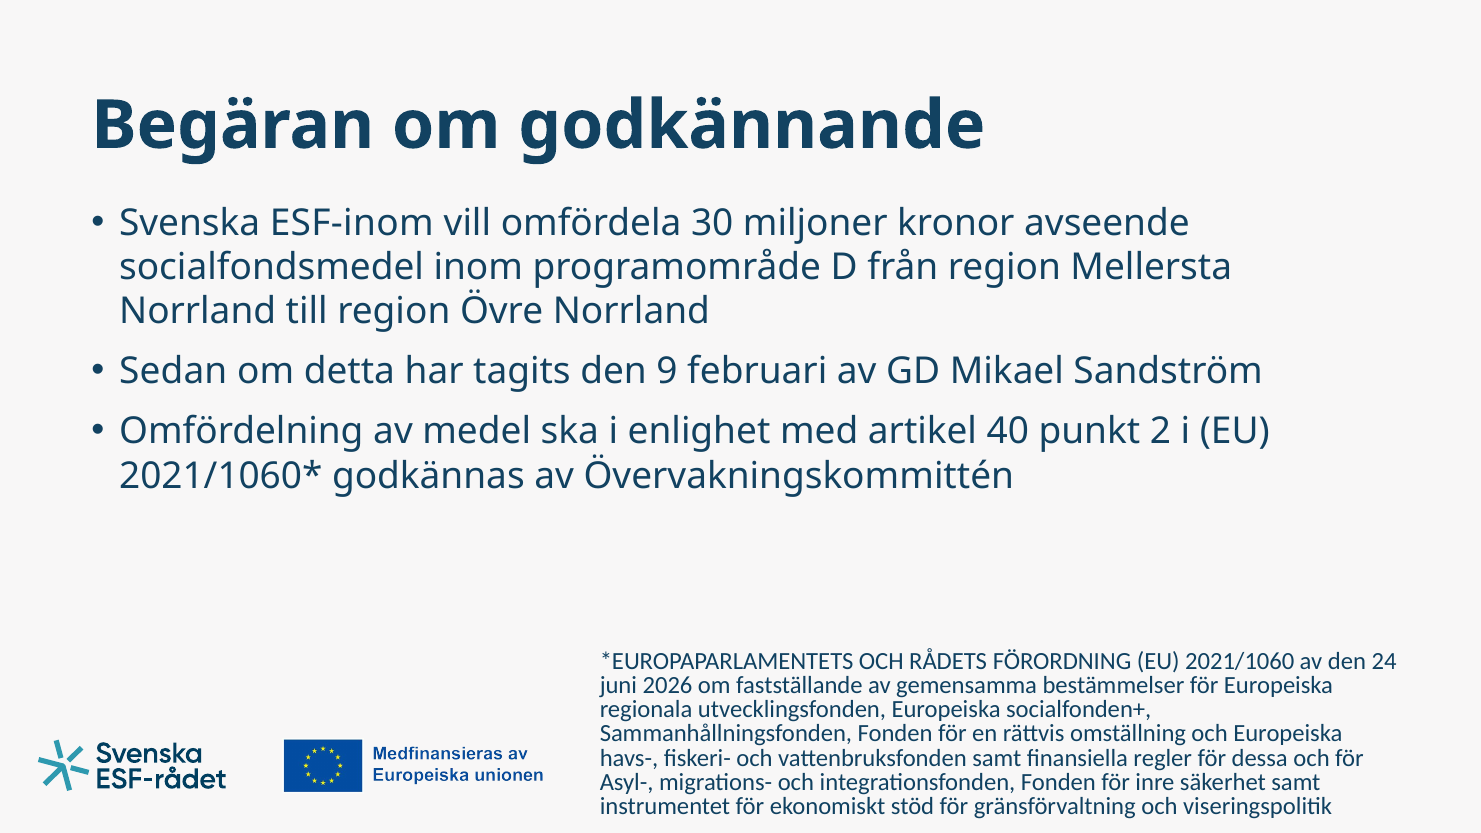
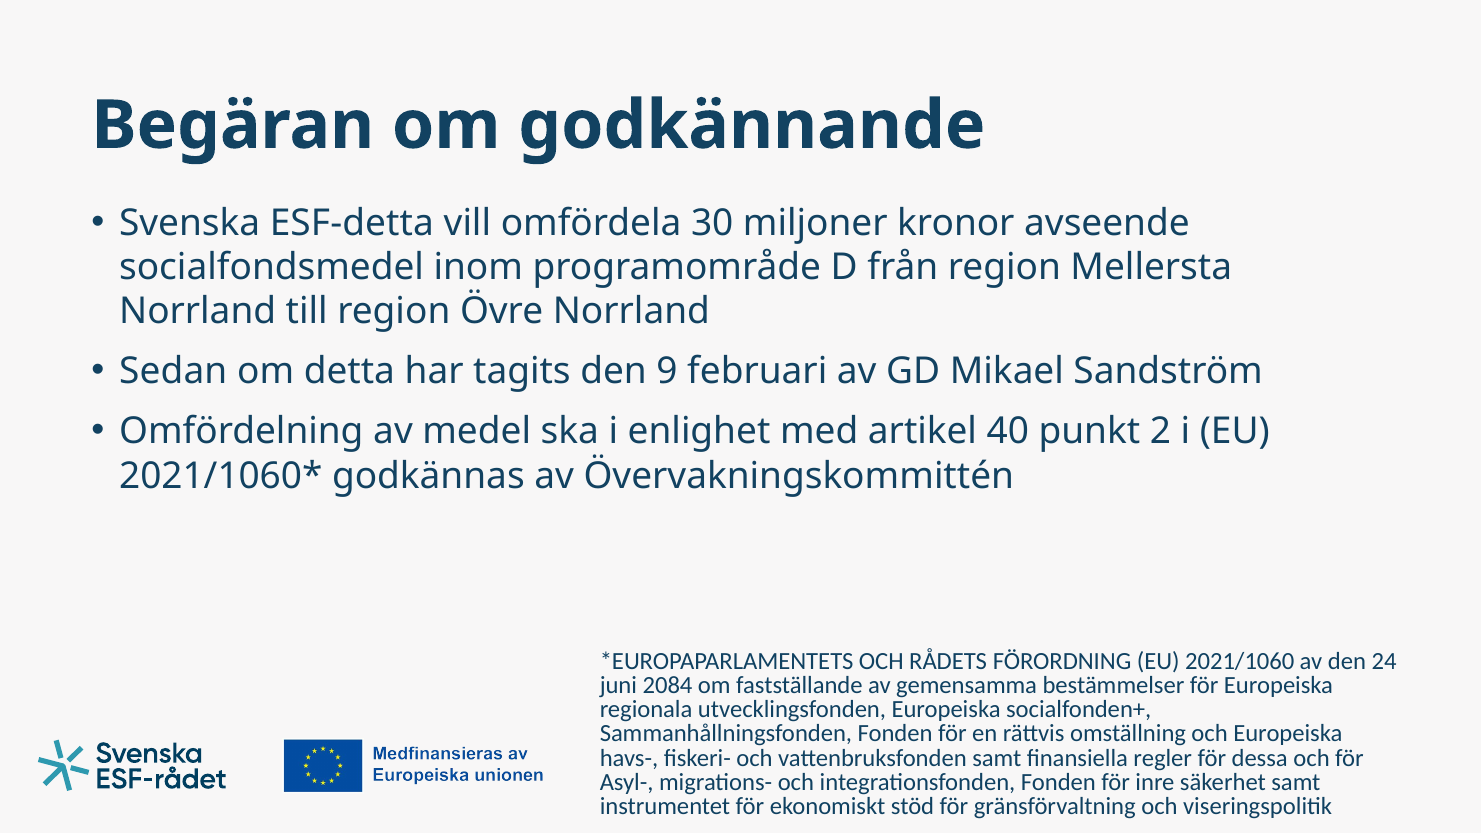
ESF-inom: ESF-inom -> ESF-detta (352, 223)
2026: 2026 -> 2084 (668, 686)
